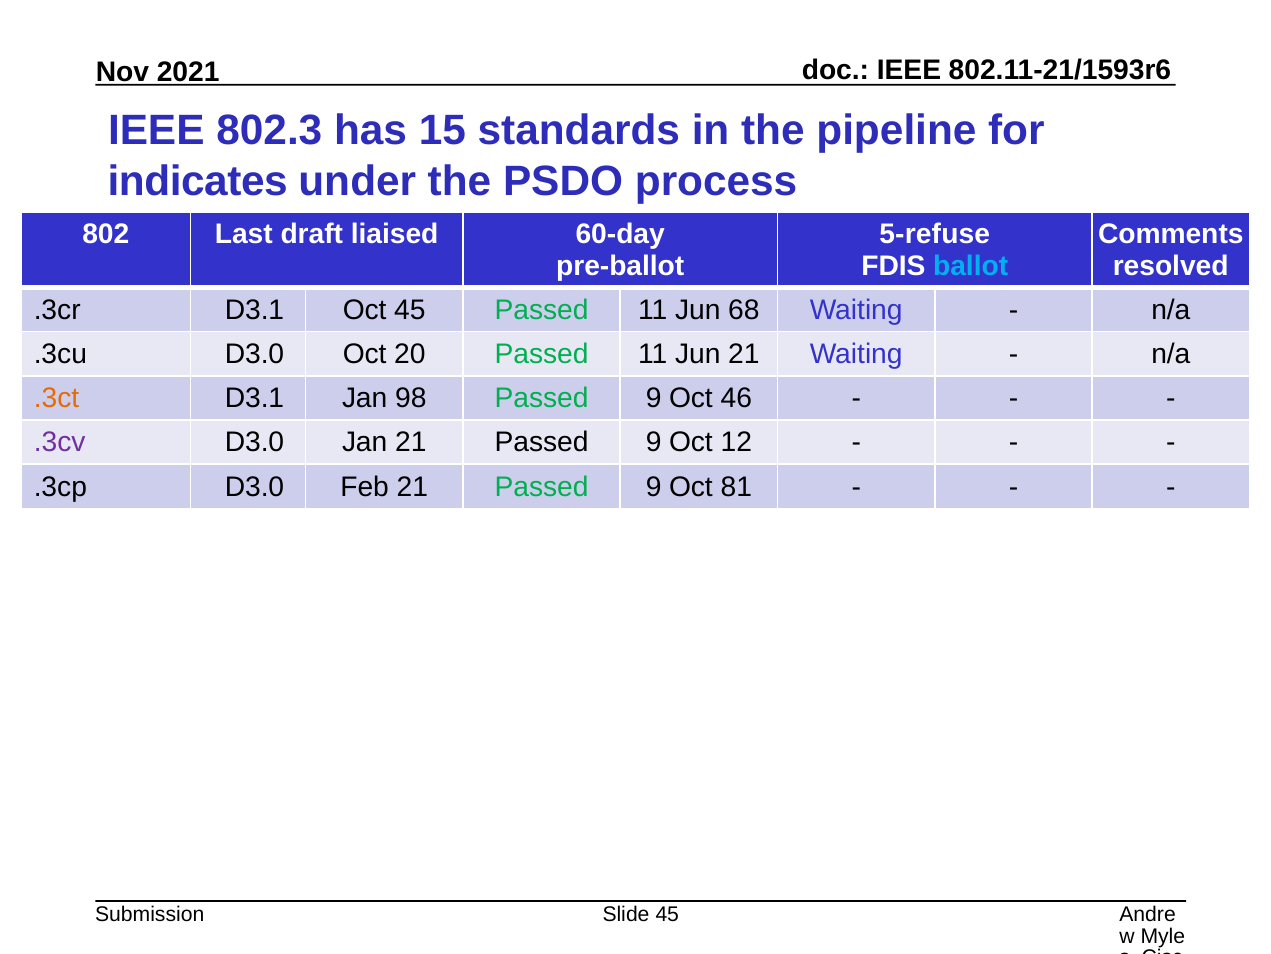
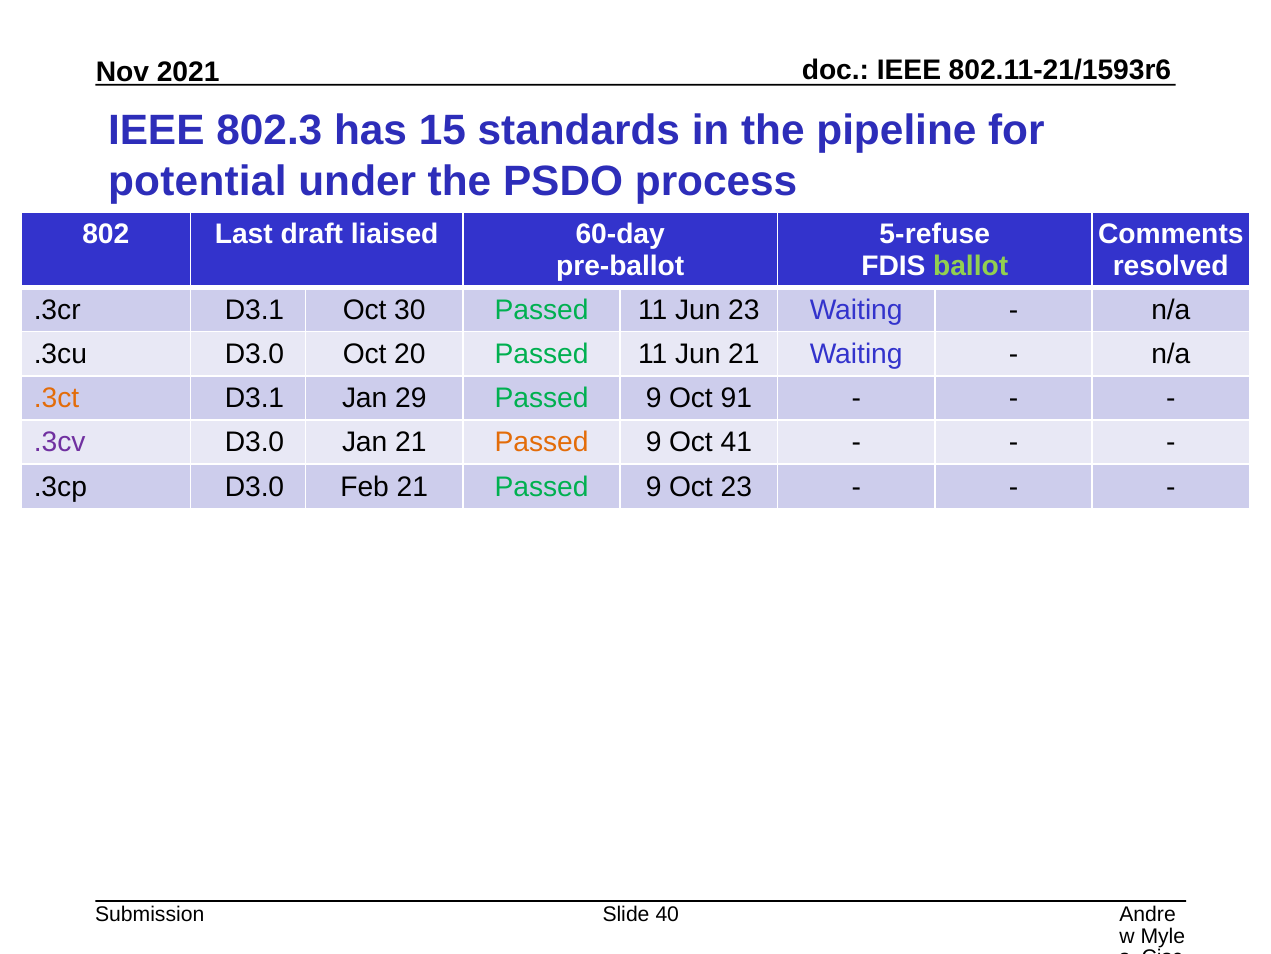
indicates: indicates -> potential (197, 181)
ballot colour: light blue -> light green (971, 266)
Oct 45: 45 -> 30 (410, 310)
Jun 68: 68 -> 23 (744, 310)
98: 98 -> 29 (411, 398)
46: 46 -> 91 (736, 398)
Passed colour: black -> orange (542, 442)
12: 12 -> 41 (736, 442)
Oct 81: 81 -> 23 (736, 486)
Slide 45: 45 -> 40 (667, 914)
